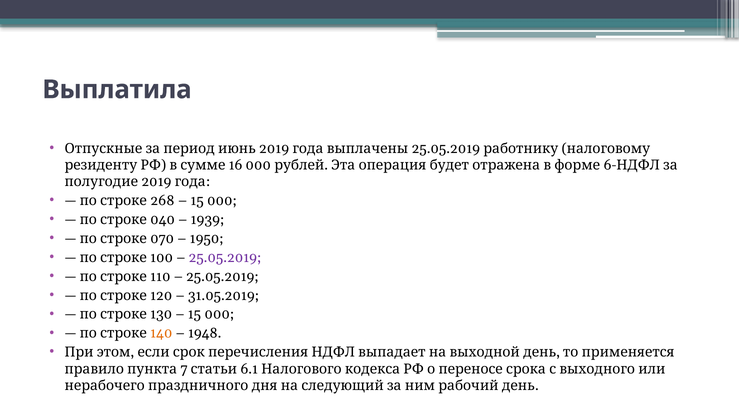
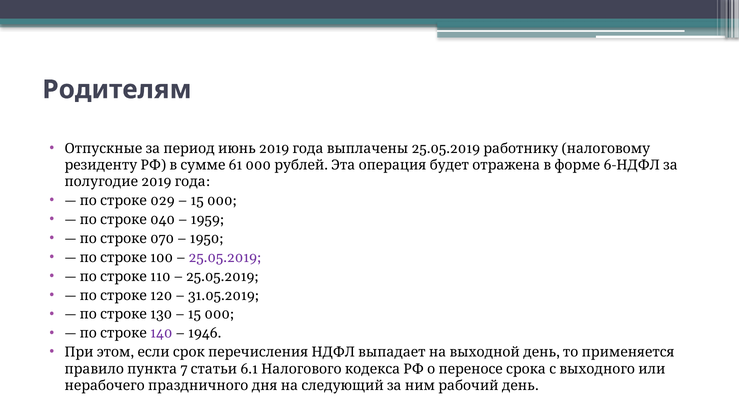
Выплатила: Выплатила -> Родителям (117, 90)
16: 16 -> 61 (236, 165)
268: 268 -> 029 (162, 201)
1939: 1939 -> 1959 (207, 219)
140 colour: orange -> purple (161, 333)
1948: 1948 -> 1946 (205, 333)
